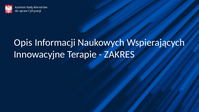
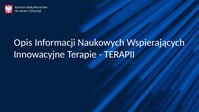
ZAKRES: ZAKRES -> TERAPII (119, 54)
